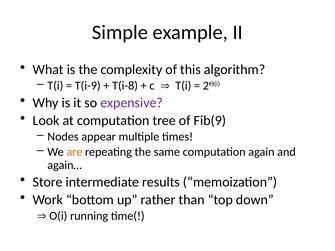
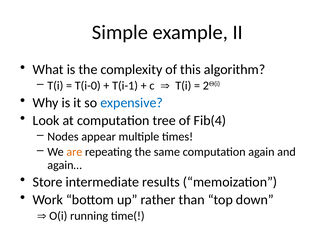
T(i-9: T(i-9 -> T(i-0 (88, 86)
T(i-8: T(i-8 -> T(i-1 (125, 86)
expensive colour: purple -> blue (132, 103)
Fib(9: Fib(9 -> Fib(4 (210, 121)
